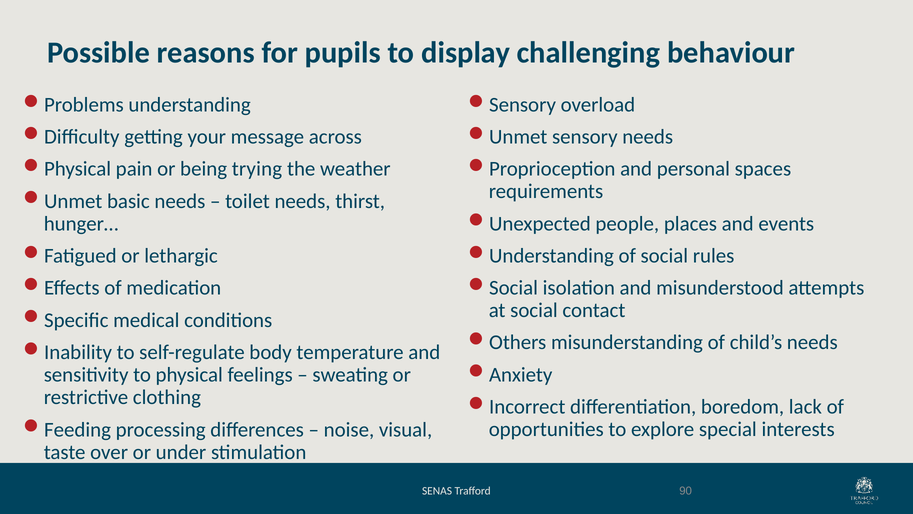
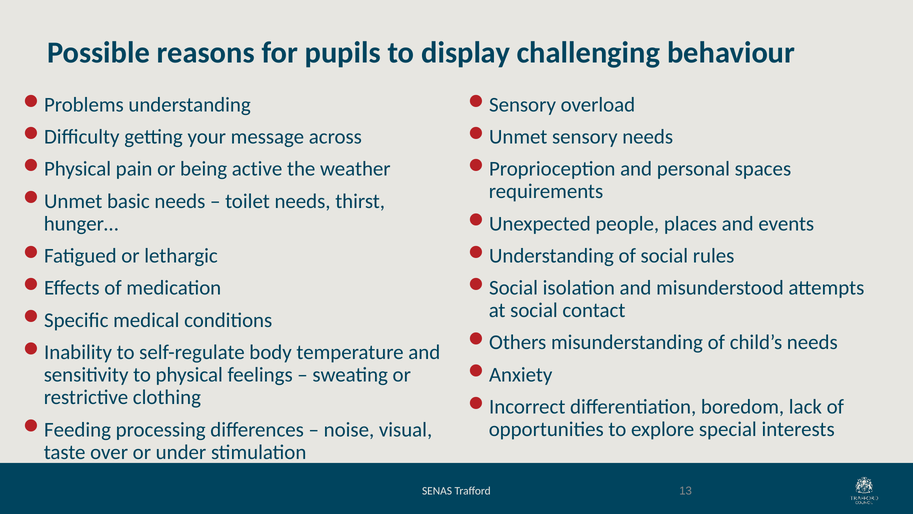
trying: trying -> active (257, 169)
90: 90 -> 13 (686, 490)
